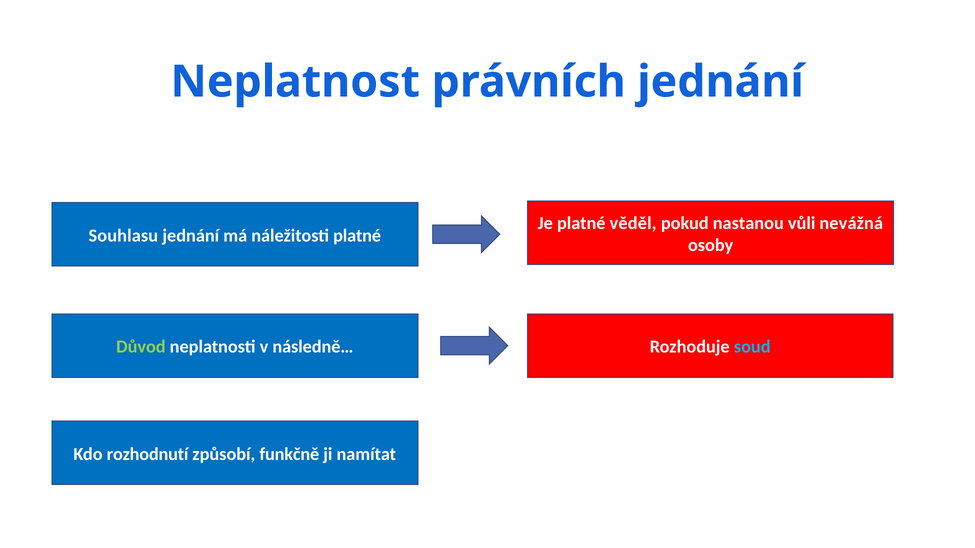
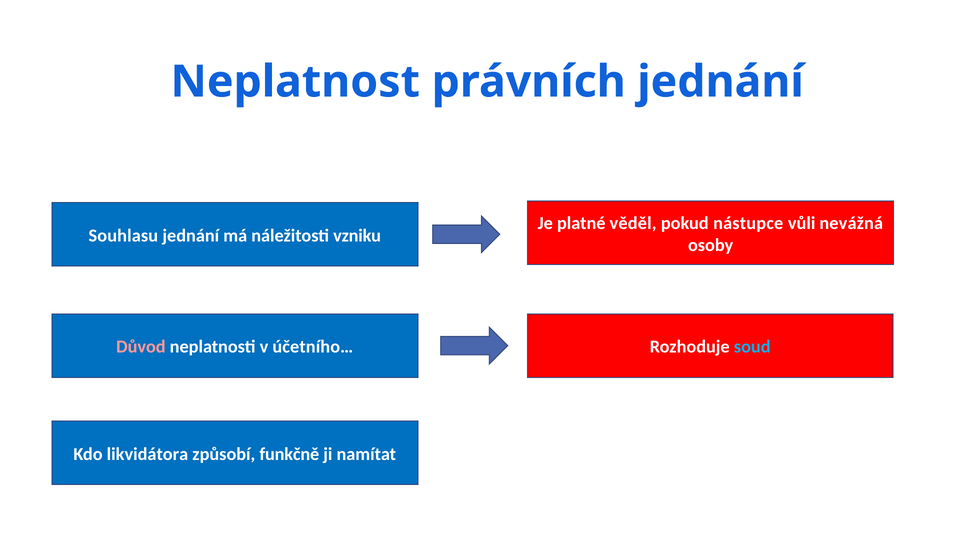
nastanou: nastanou -> nástupce (748, 223)
náležitosti platné: platné -> vzniku (357, 236)
Důvod colour: light green -> pink (141, 347)
následně…: následně… -> účetního… (313, 347)
rozhodnutí: rozhodnutí -> likvidátora (147, 454)
